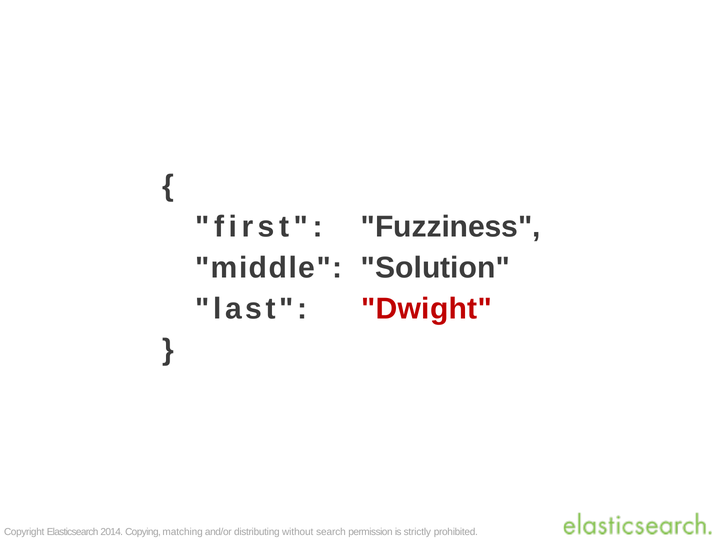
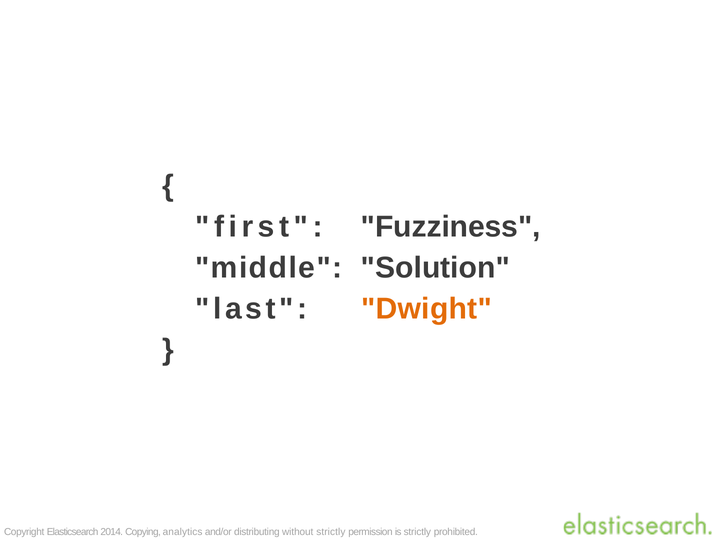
Dwight colour: red -> orange (427, 309)
matching: matching -> analytics (183, 532)
without search: search -> strictly (331, 532)
